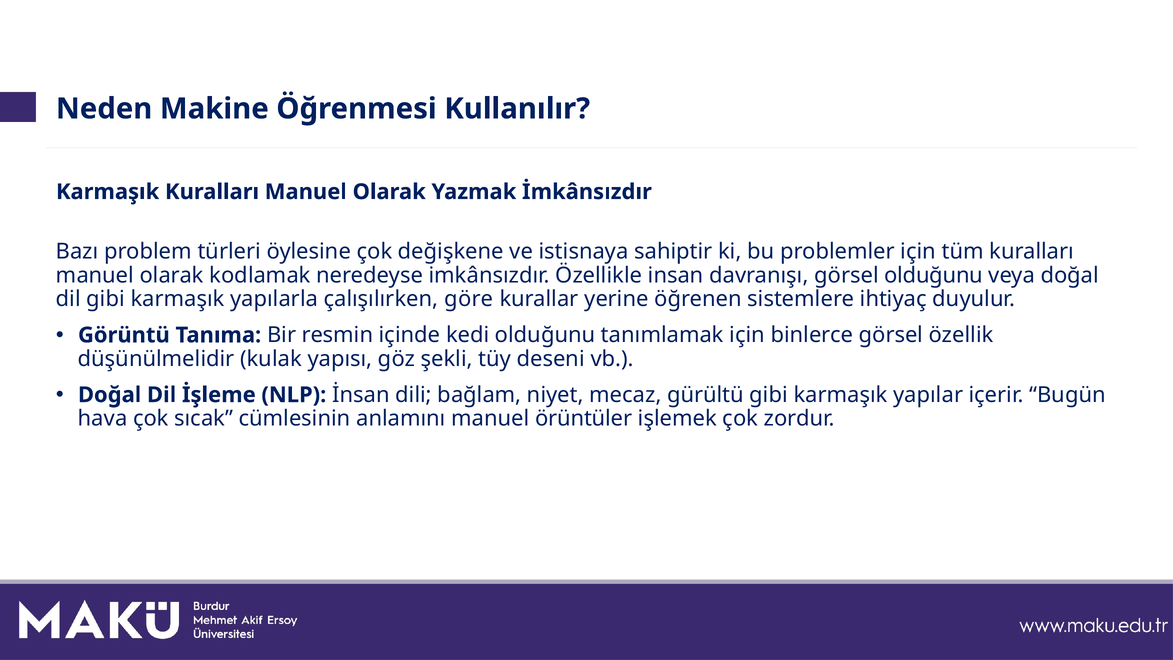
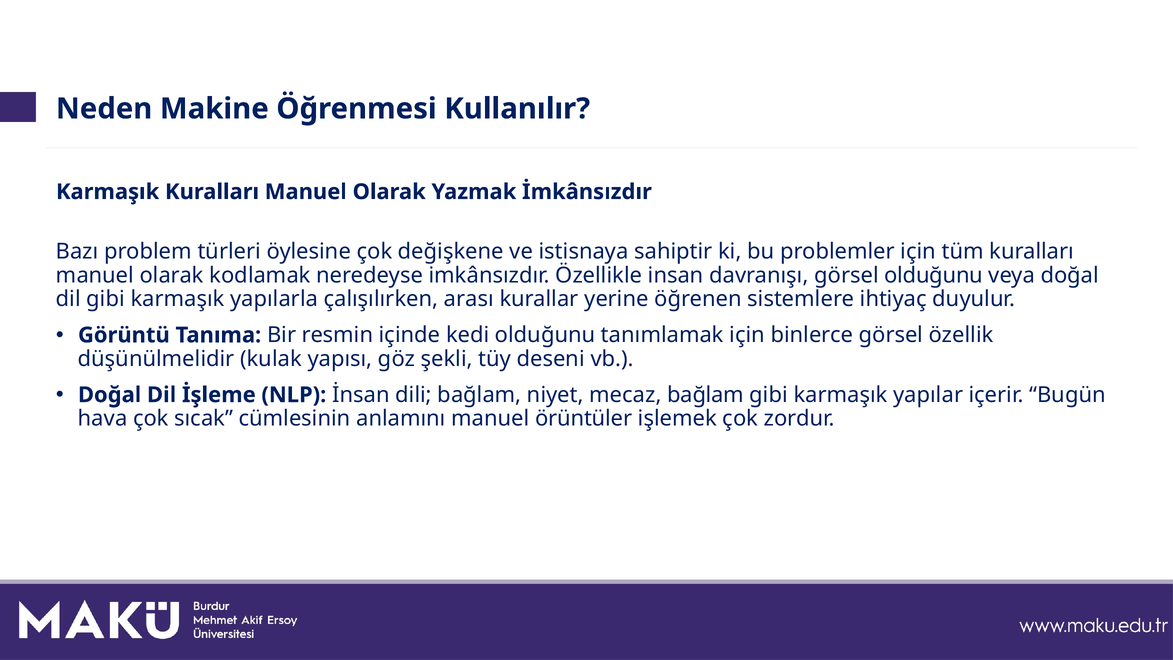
göre: göre -> arası (469, 299)
mecaz gürültü: gürültü -> bağlam (706, 395)
